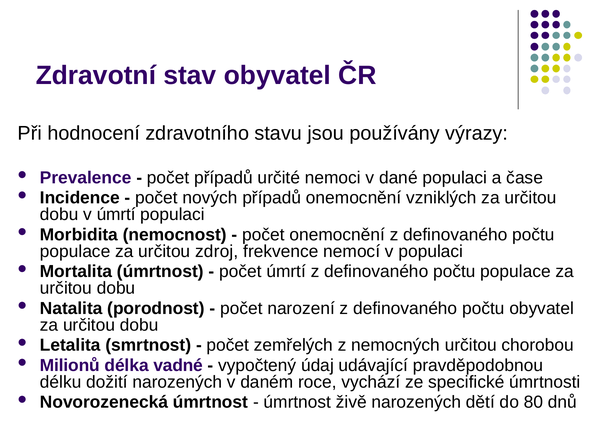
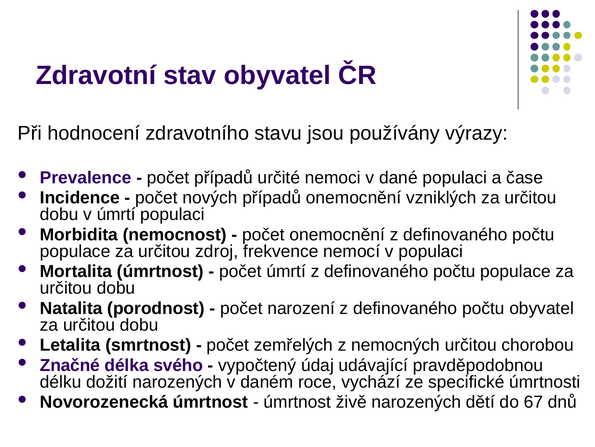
Milionů: Milionů -> Značné (70, 365)
vadné: vadné -> svého (178, 365)
80: 80 -> 67 (533, 402)
